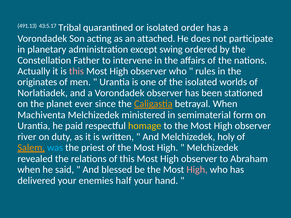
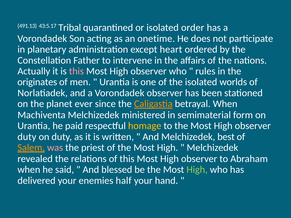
attached: attached -> onetime (156, 39)
swing: swing -> heart (171, 49)
river: river -> duty (27, 137)
holy: holy -> best (226, 137)
was colour: light blue -> pink (55, 148)
High colour: pink -> light green (197, 170)
